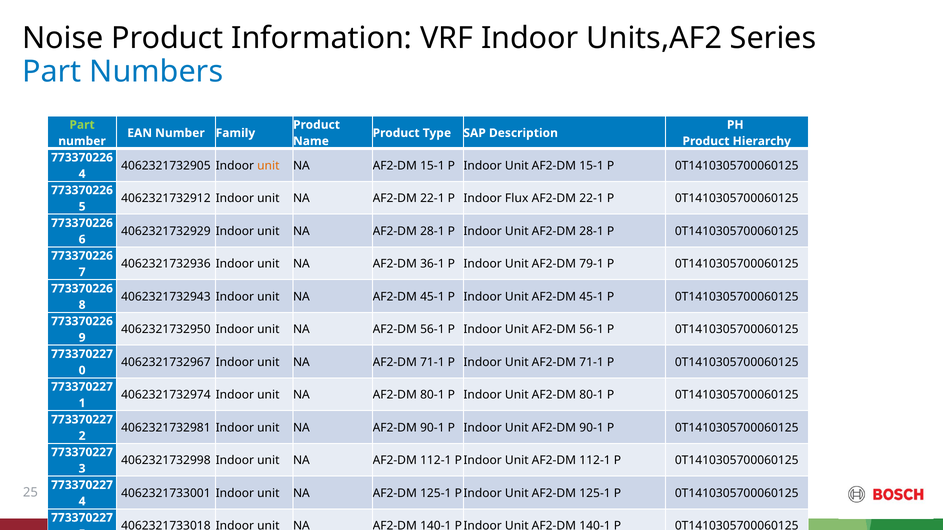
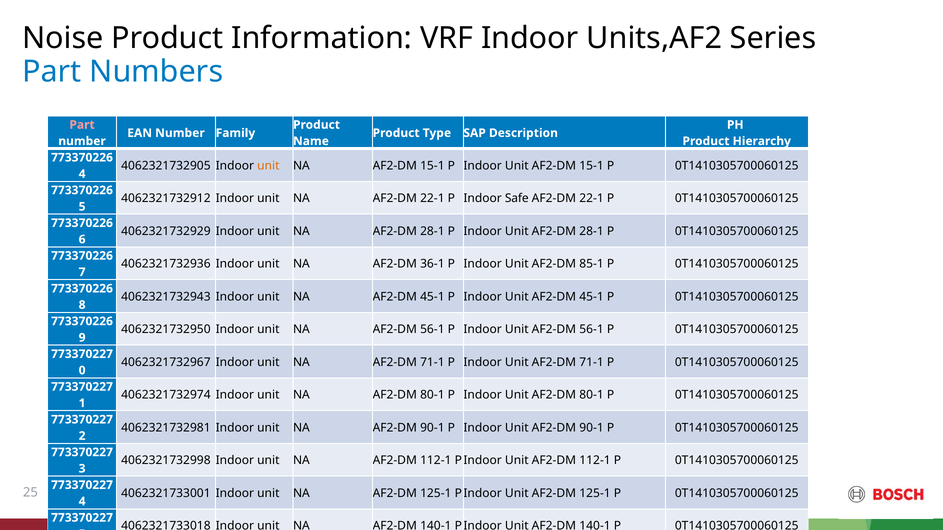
Part colour: light green -> pink (82, 125)
Flux: Flux -> Safe (517, 199)
79-1: 79-1 -> 85-1 (592, 264)
